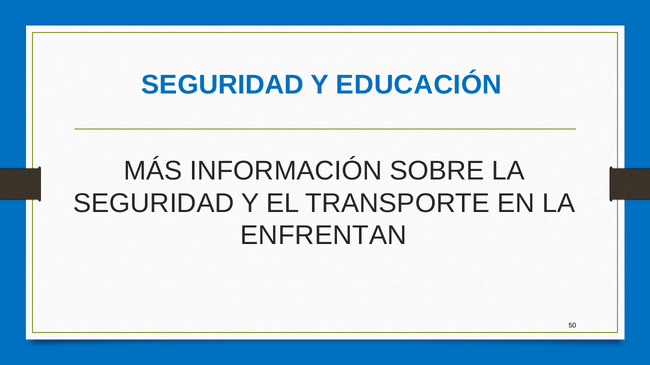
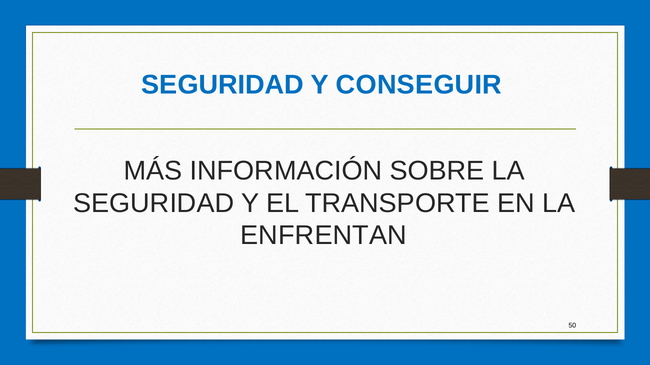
EDUCACIÓN: EDUCACIÓN -> CONSEGUIR (419, 85)
